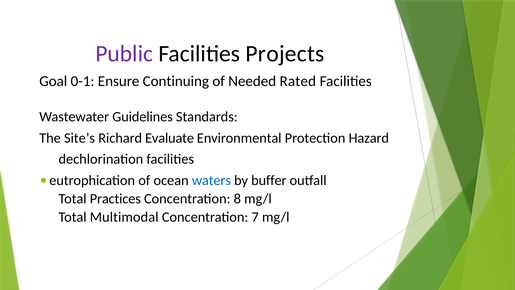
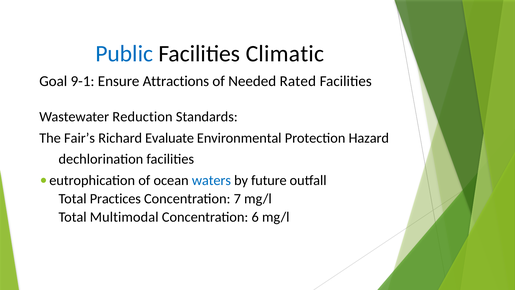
Public colour: purple -> blue (124, 54)
Projects: Projects -> Climatic (285, 54)
0-1: 0-1 -> 9-1 (83, 81)
Continuing: Continuing -> Attractions (176, 81)
Guidelines: Guidelines -> Reduction (142, 117)
Site’s: Site’s -> Fair’s (80, 138)
buffer: buffer -> future (269, 180)
8: 8 -> 7 (237, 199)
7: 7 -> 6 (255, 217)
